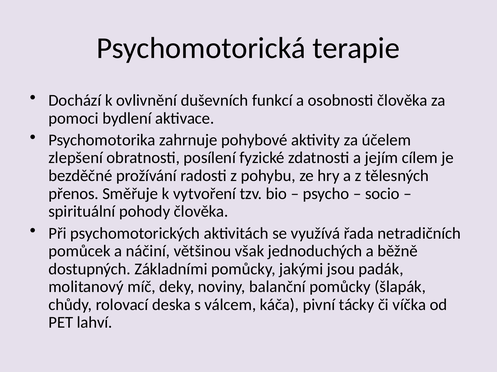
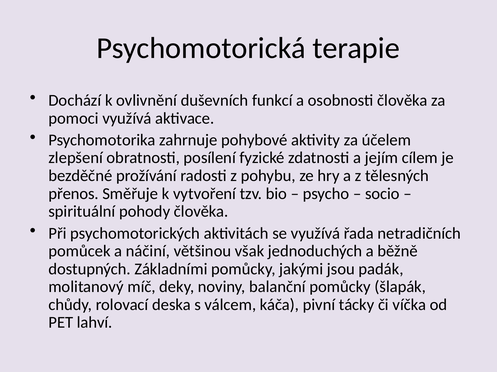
pomoci bydlení: bydlení -> využívá (127, 118)
